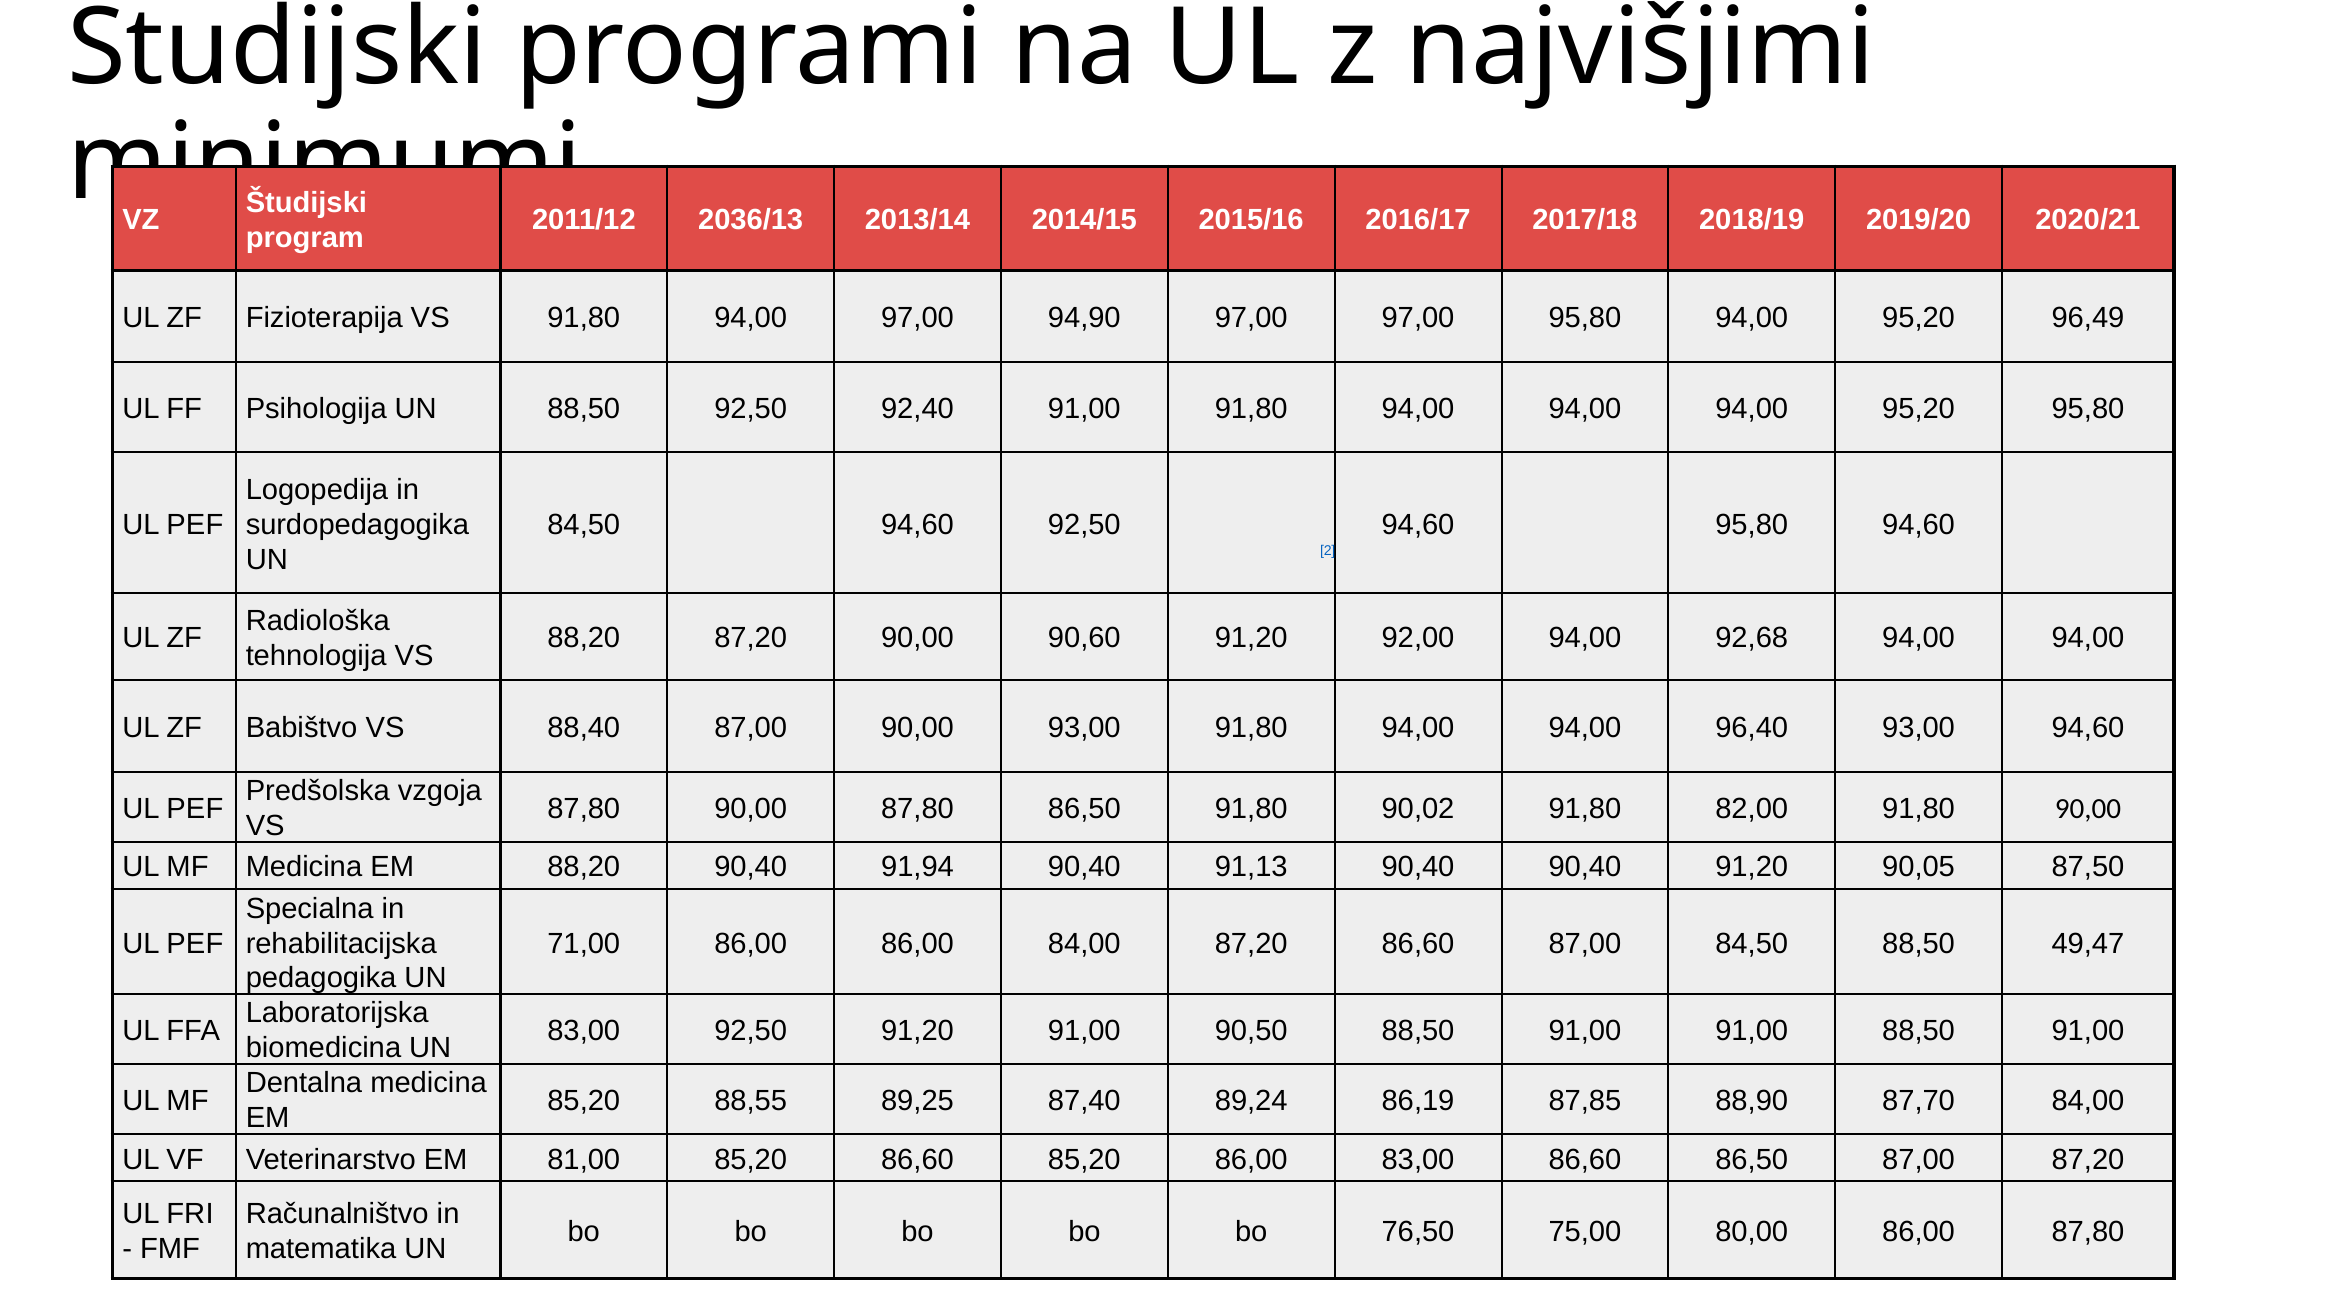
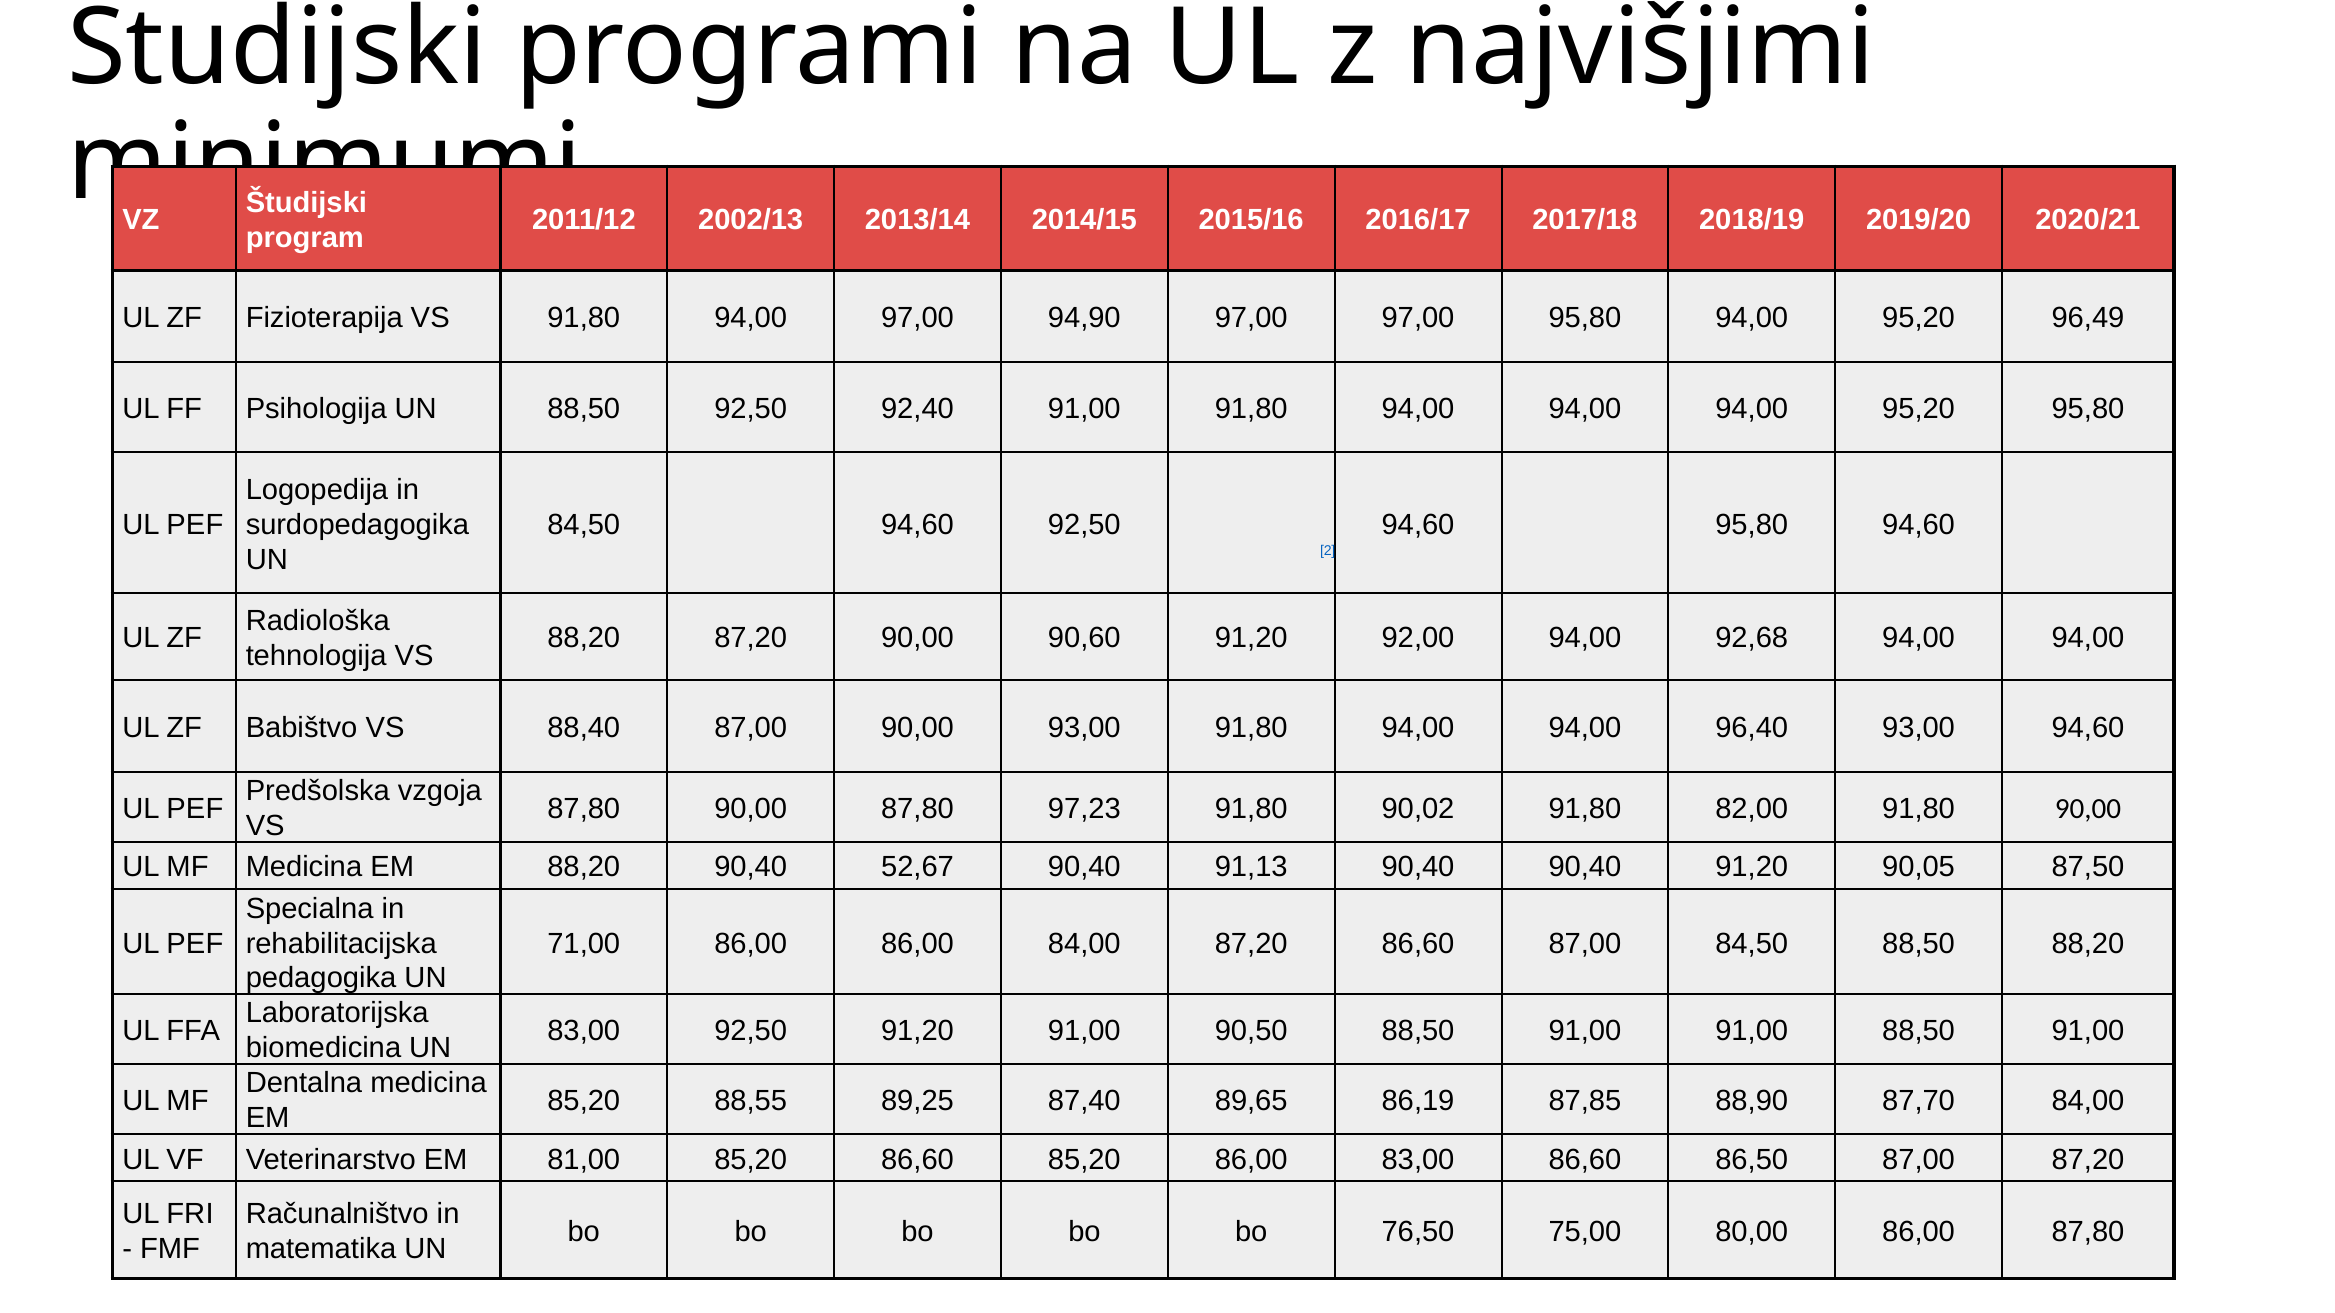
2036/13: 2036/13 -> 2002/13 (751, 220)
87,80 86,50: 86,50 -> 97,23 (1084, 809)
91,94: 91,94 -> 52,67 (918, 868)
88,50 49,47: 49,47 -> 88,20 (2088, 944)
89,24: 89,24 -> 89,65 (1251, 1101)
